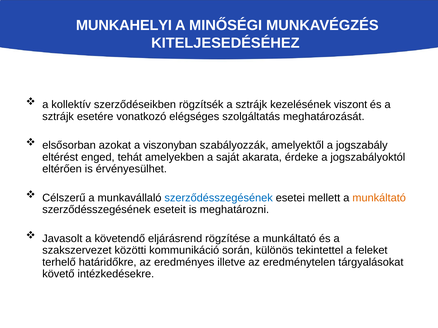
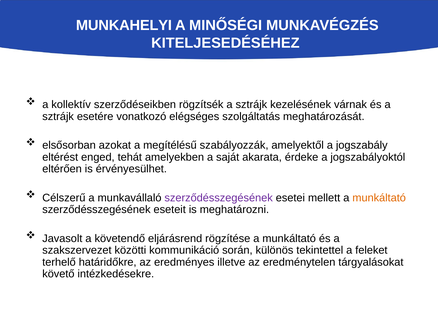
viszont: viszont -> várnak (350, 105)
viszonyban: viszonyban -> megítélésű (170, 146)
szerződésszegésének colour: blue -> purple (219, 198)
